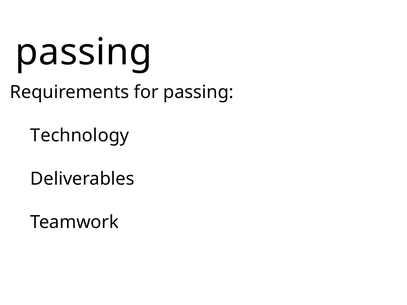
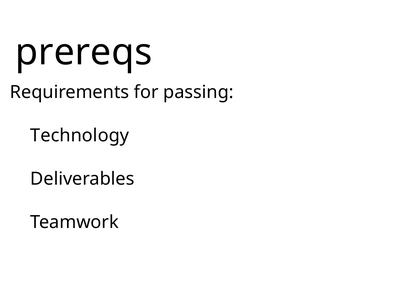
passing: passing -> prereqs (84, 52)
